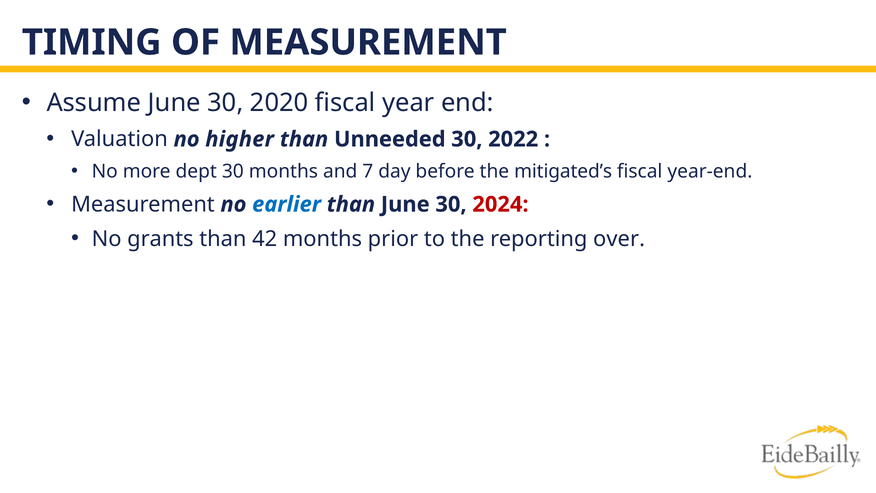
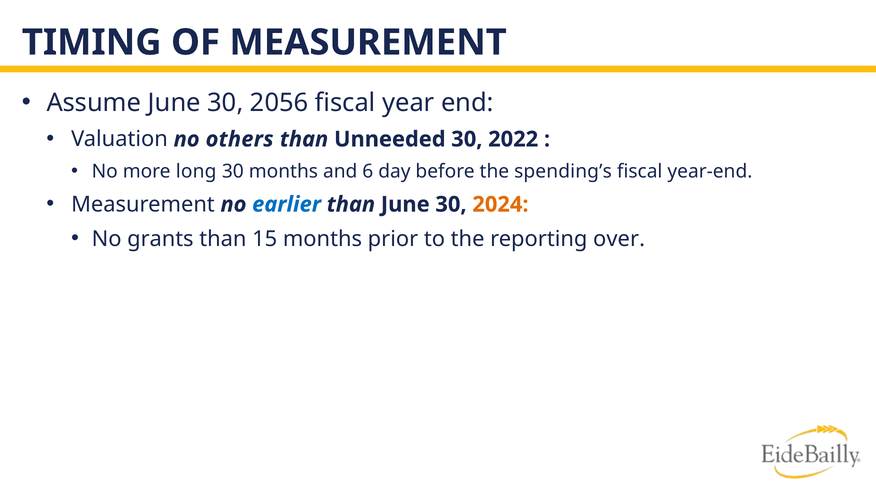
2020: 2020 -> 2056 (279, 103)
higher: higher -> others (240, 139)
dept: dept -> long (196, 171)
7: 7 -> 6 (368, 171)
mitigated’s: mitigated’s -> spending’s (563, 171)
2024 colour: red -> orange (500, 204)
42: 42 -> 15 (265, 239)
